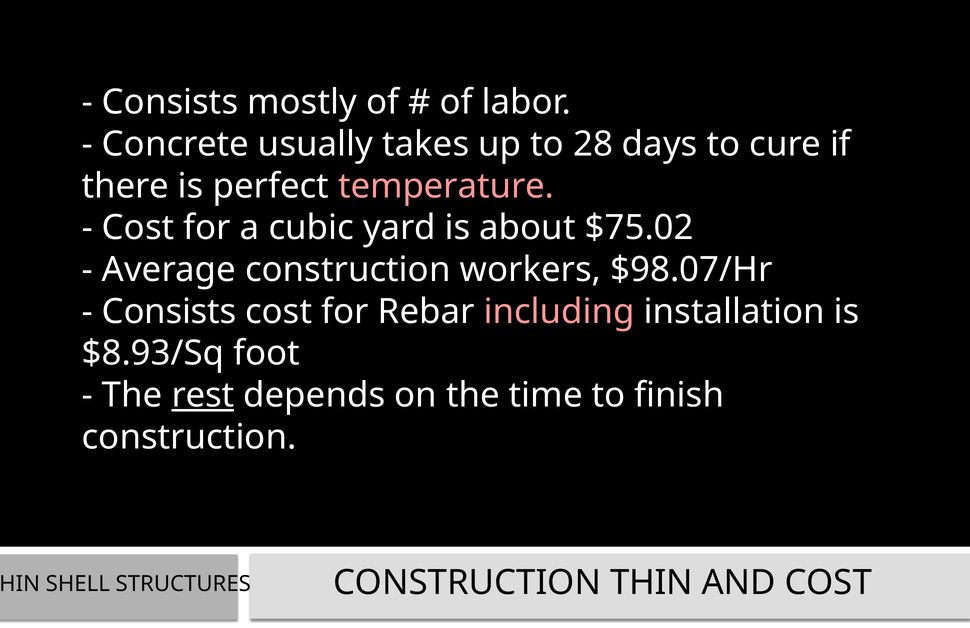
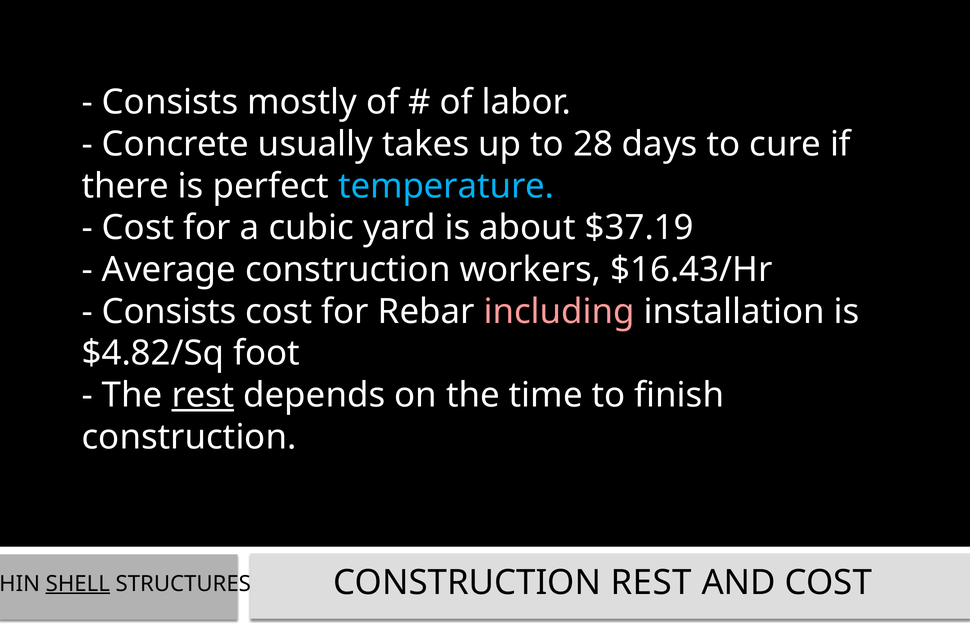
temperature colour: pink -> light blue (446, 186)
$75.02: $75.02 -> $37.19 (639, 228)
$98.07/Hr: $98.07/Hr -> $16.43/Hr (691, 270)
$8.93/Sq: $8.93/Sq -> $4.82/Sq (153, 353)
SHELL underline: none -> present (78, 584)
CONSTRUCTION THIN: THIN -> REST (651, 583)
